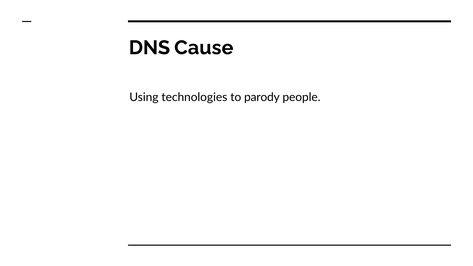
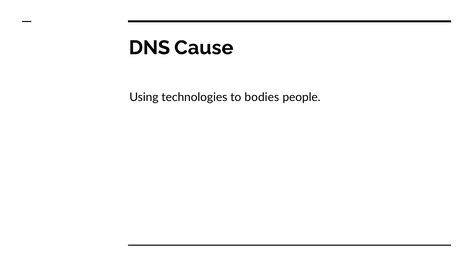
parody: parody -> bodies (262, 97)
